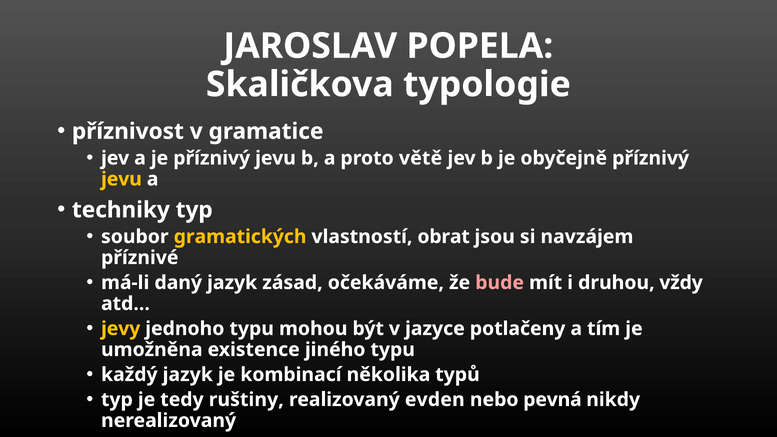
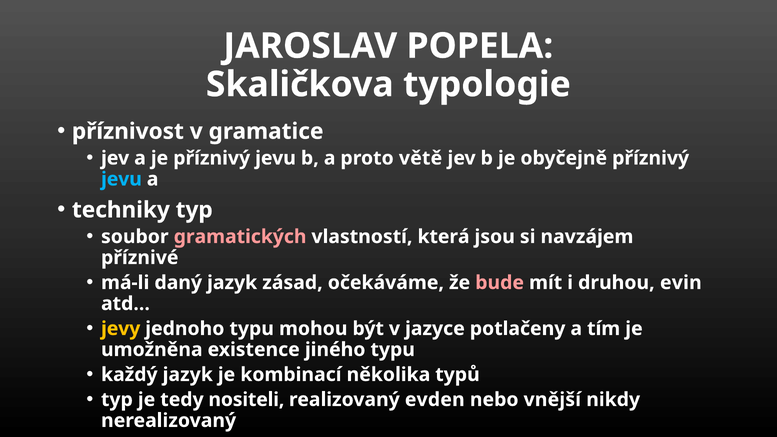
jevu colour: yellow -> light blue (121, 179)
gramatických colour: yellow -> pink (240, 237)
obrat: obrat -> která (444, 237)
vždy: vždy -> evin (681, 283)
ruštiny: ruštiny -> nositeli (246, 400)
nebo pevná: pevná -> vnější (552, 400)
